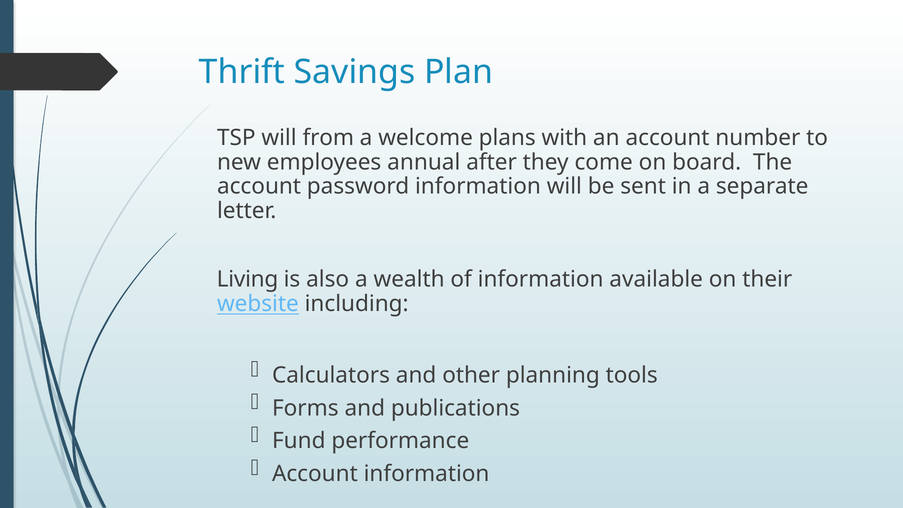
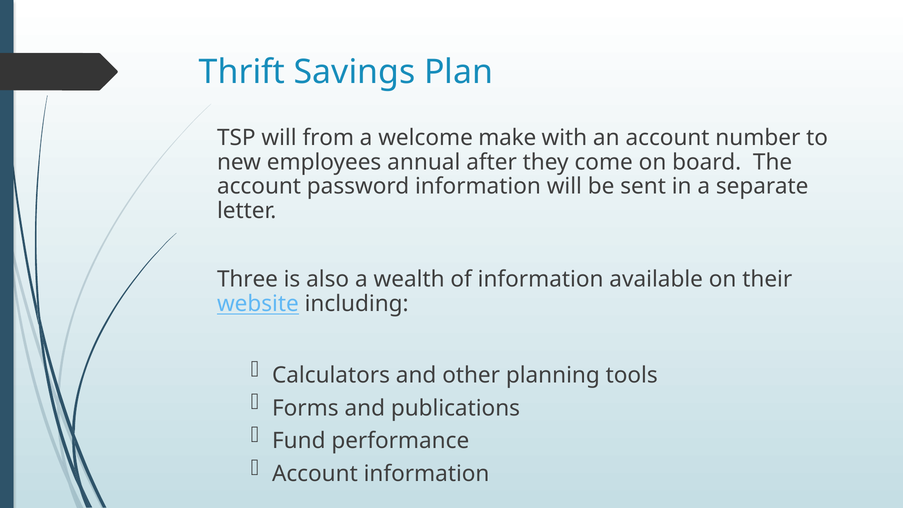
plans: plans -> make (507, 138)
Living: Living -> Three (247, 279)
